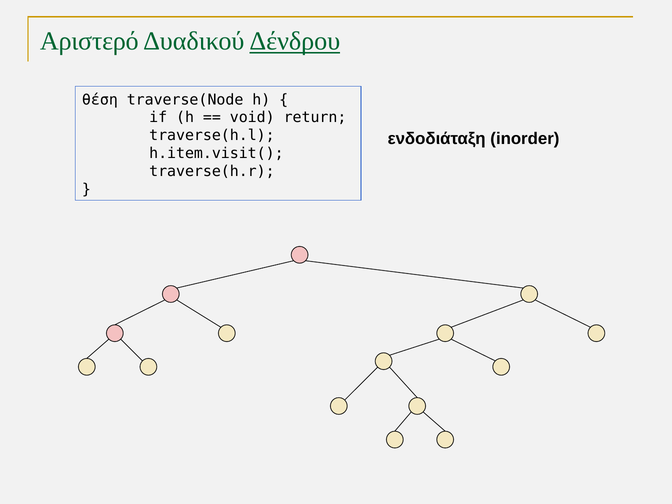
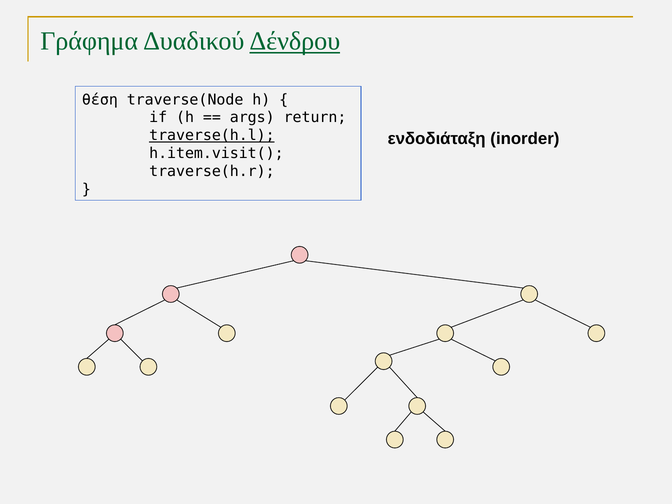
Αριστερό: Αριστερό -> Γράφημα (89, 41)
void: void -> args (252, 118)
traverse(h.l underline: none -> present (212, 135)
